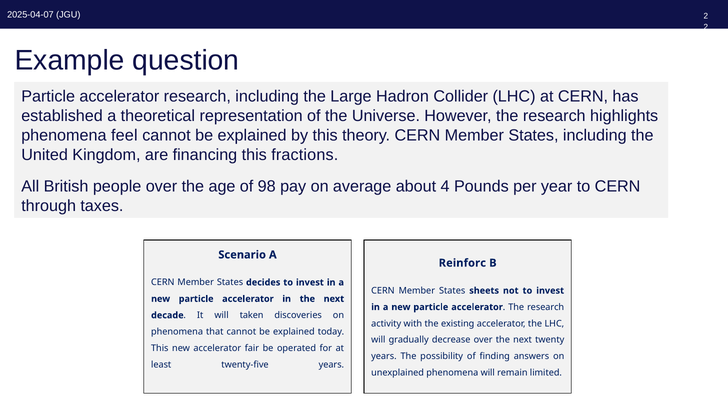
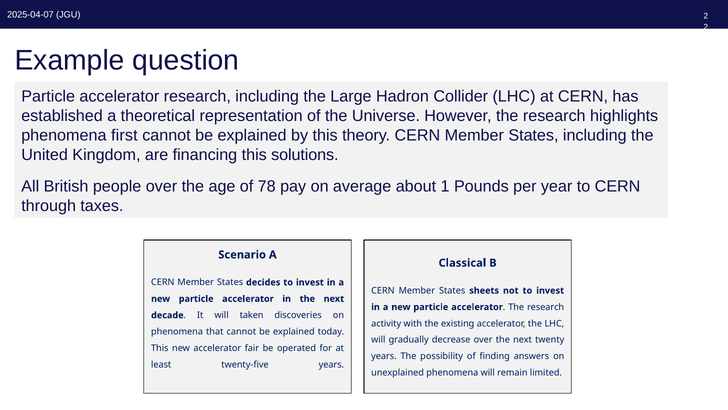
feel: feel -> first (124, 135)
fractions: fractions -> solutions (305, 155)
98: 98 -> 78 (267, 186)
4: 4 -> 1 (445, 186)
Reinforc: Reinforc -> Classical (462, 263)
